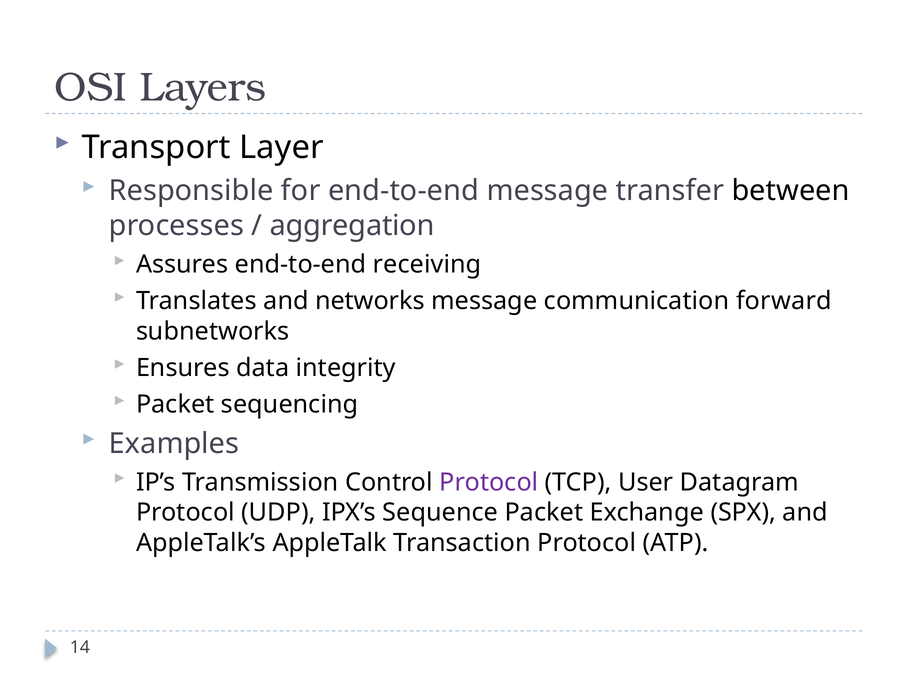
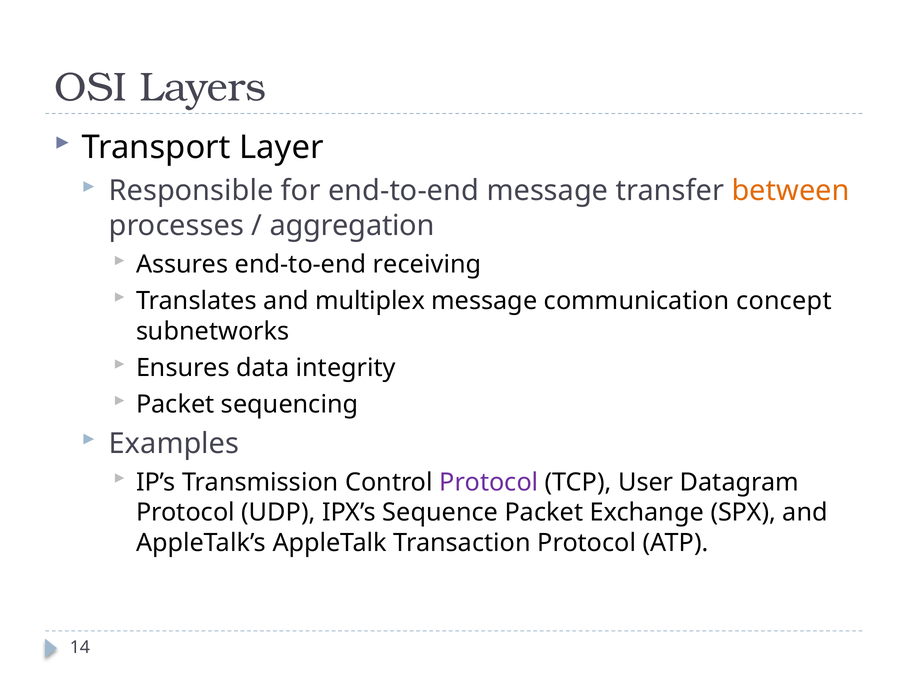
between colour: black -> orange (791, 191)
networks: networks -> multiplex (370, 301)
forward: forward -> concept (784, 301)
